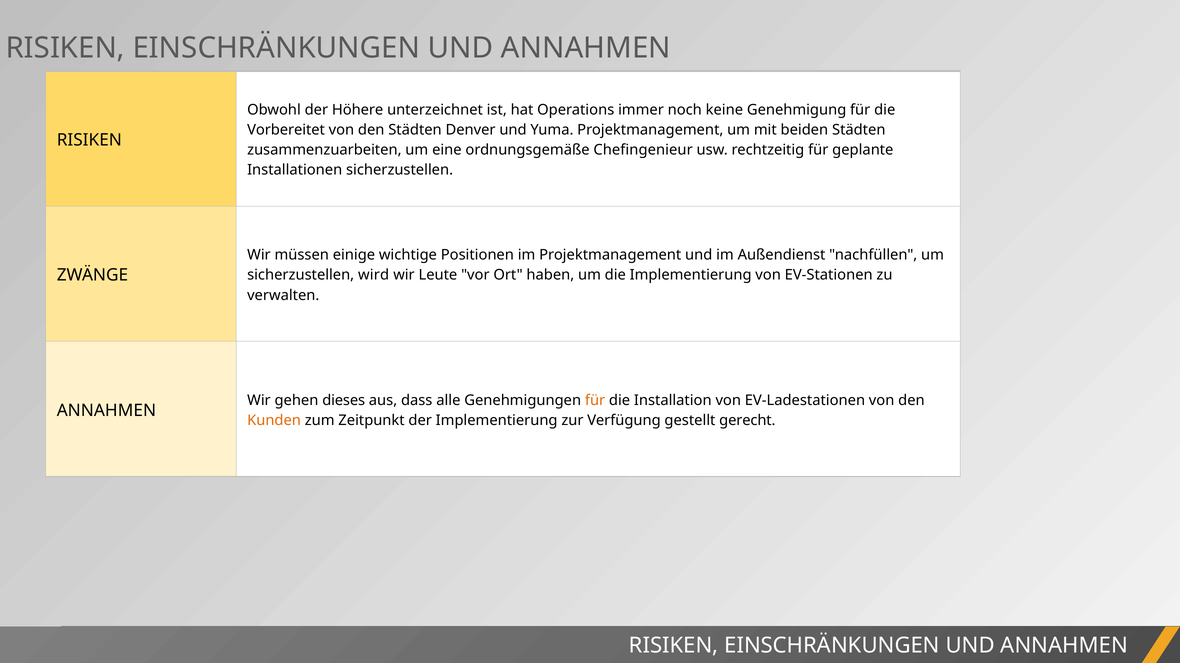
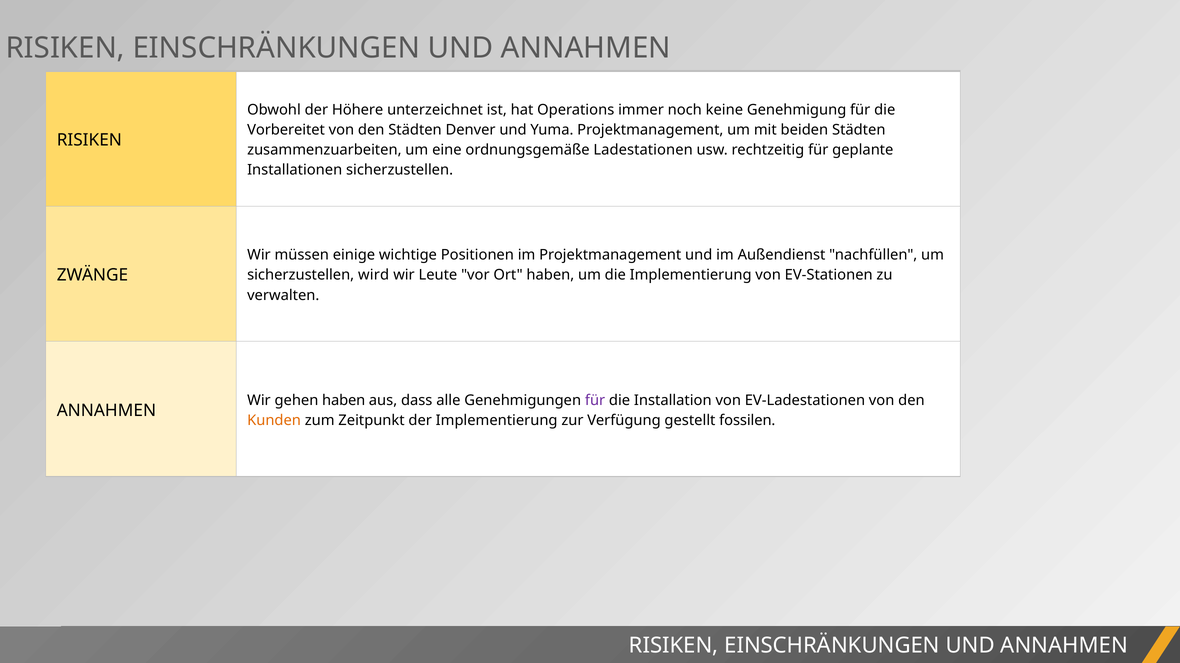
Chefingenieur: Chefingenieur -> Ladestationen (643, 150)
gehen dieses: dieses -> haben (344, 401)
für colour: orange -> purple (595, 401)
gerecht: gerecht -> fossilen (747, 421)
